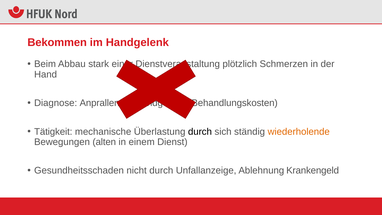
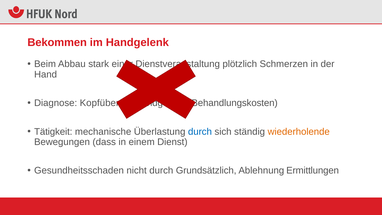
Anprallen: Anprallen -> Kopfüber (99, 103)
durch colour: black -> blue (200, 132)
alten: alten -> dass (104, 142)
Unfallanzeige: Unfallanzeige -> Grundsätzlich (206, 170)
Krankengeld: Krankengeld -> Ermittlungen (313, 170)
